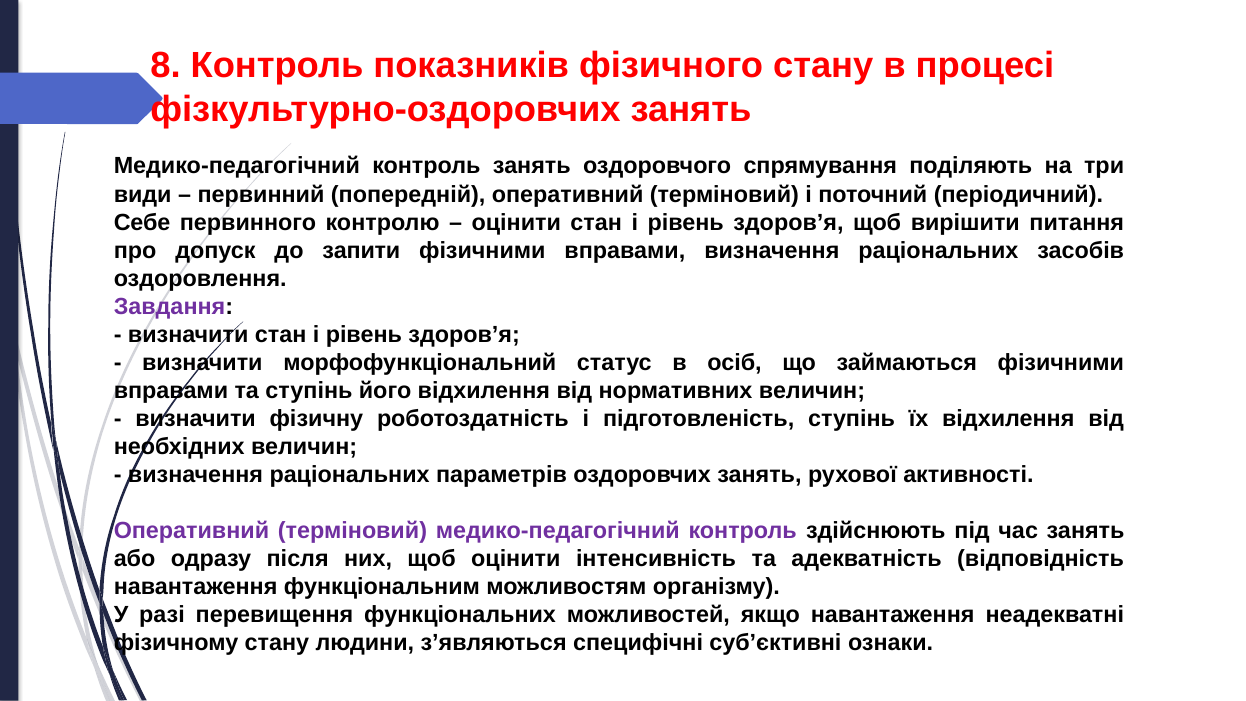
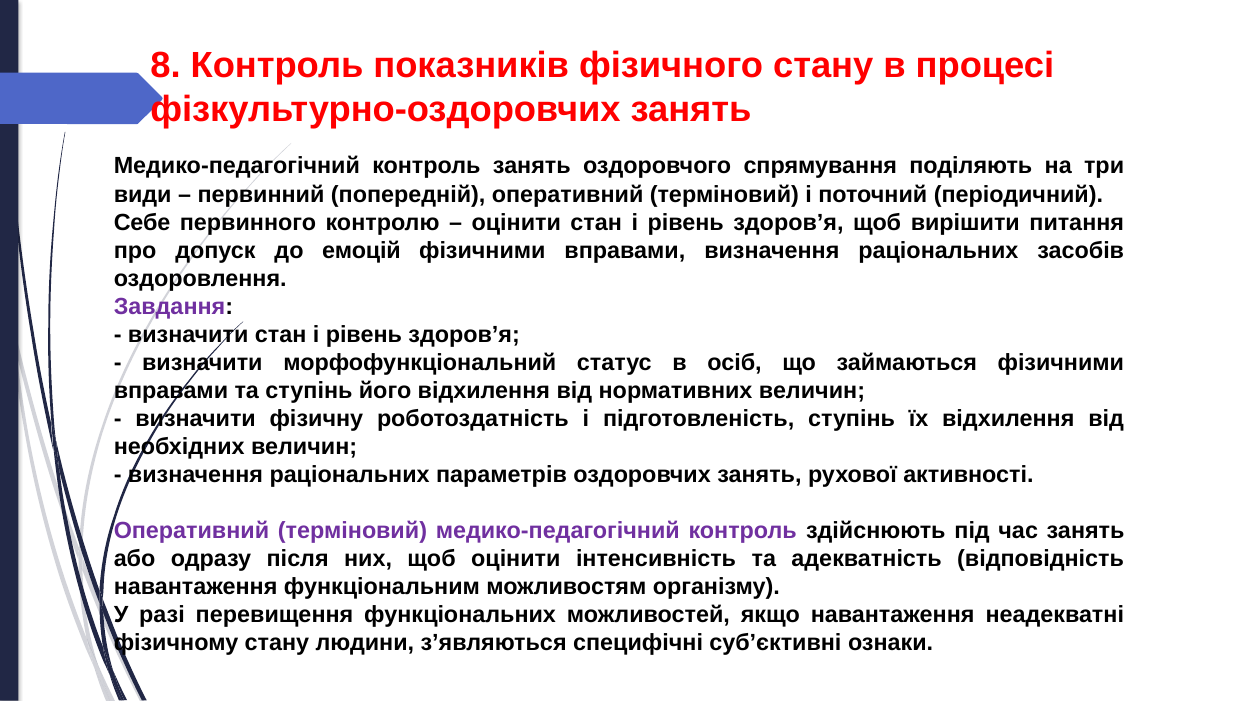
запити: запити -> емоцій (361, 250)
